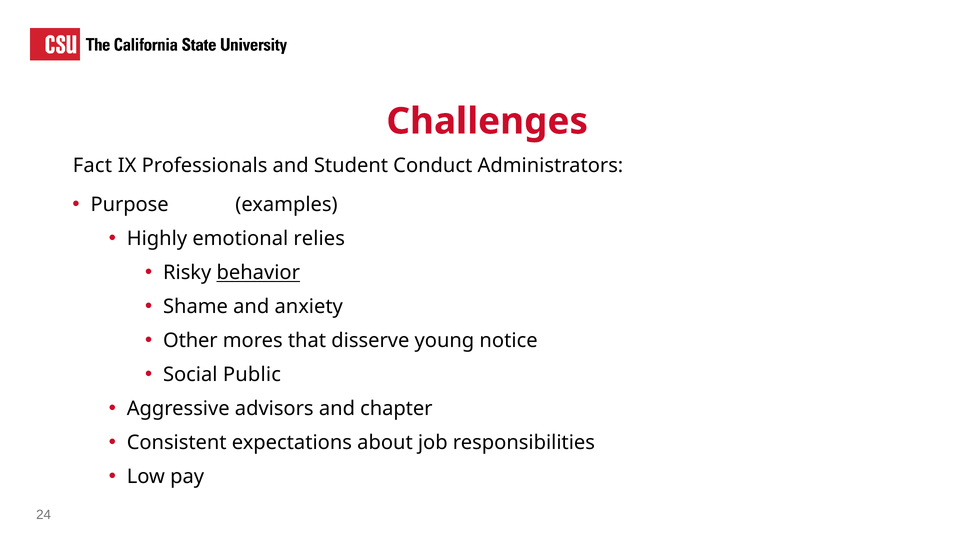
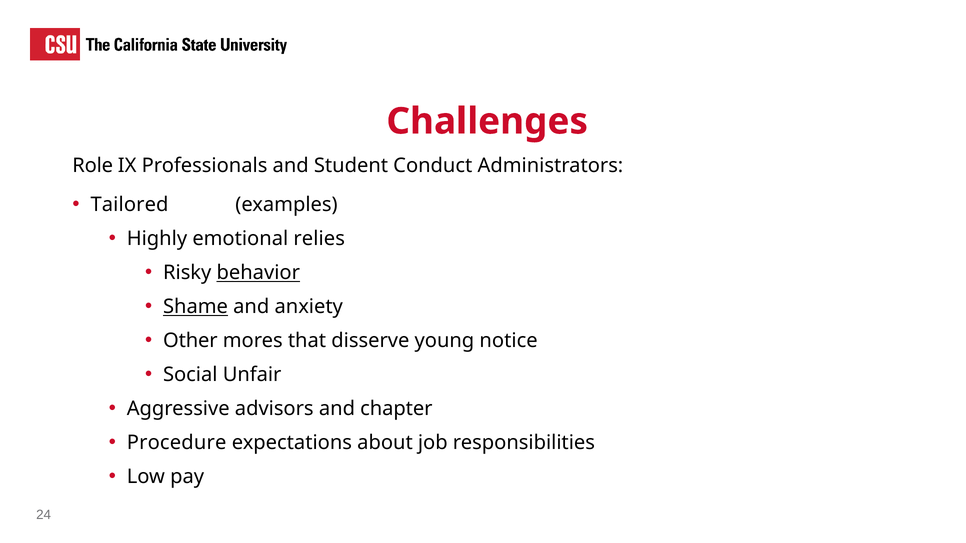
Fact: Fact -> Role (93, 166)
Purpose: Purpose -> Tailored (130, 205)
Shame underline: none -> present (196, 307)
Public: Public -> Unfair (252, 375)
Consistent: Consistent -> Procedure (177, 443)
